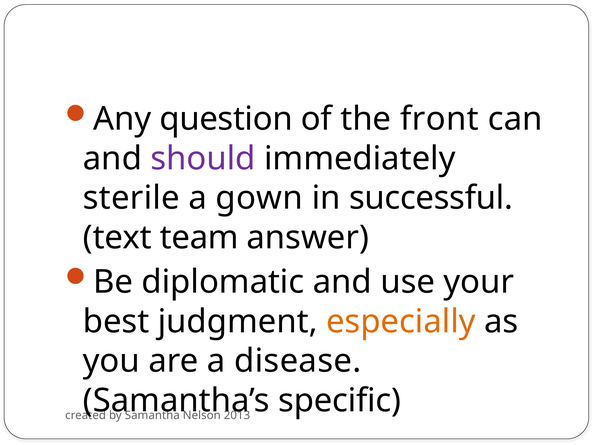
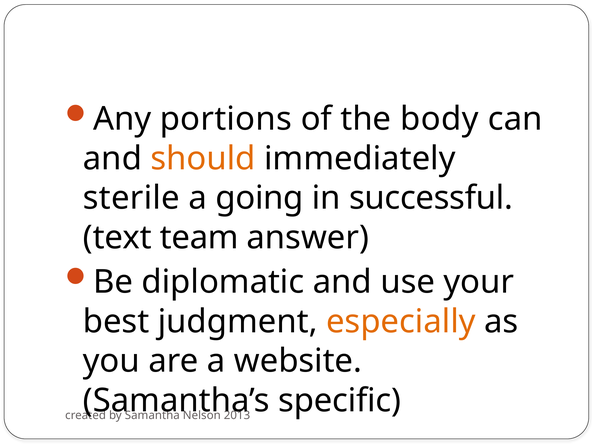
question: question -> portions (226, 119)
front: front -> body (439, 119)
should colour: purple -> orange (203, 158)
gown: gown -> going (260, 198)
disease: disease -> website (298, 361)
